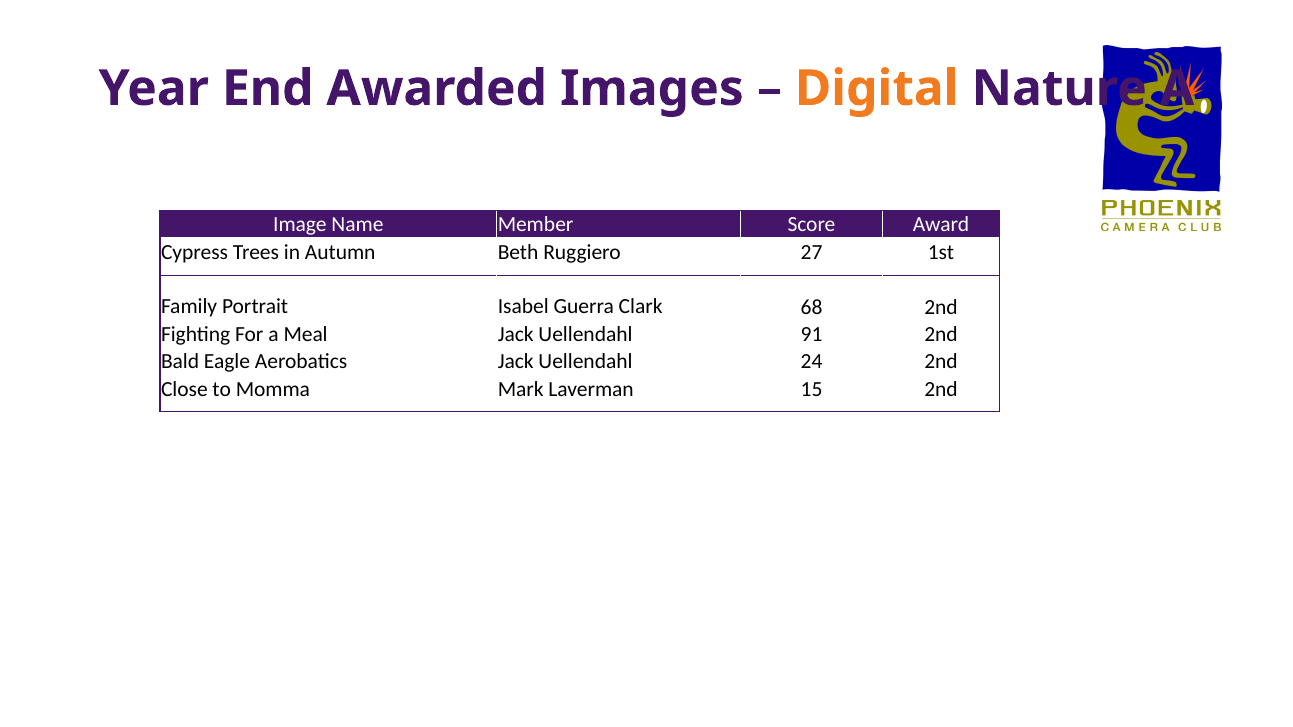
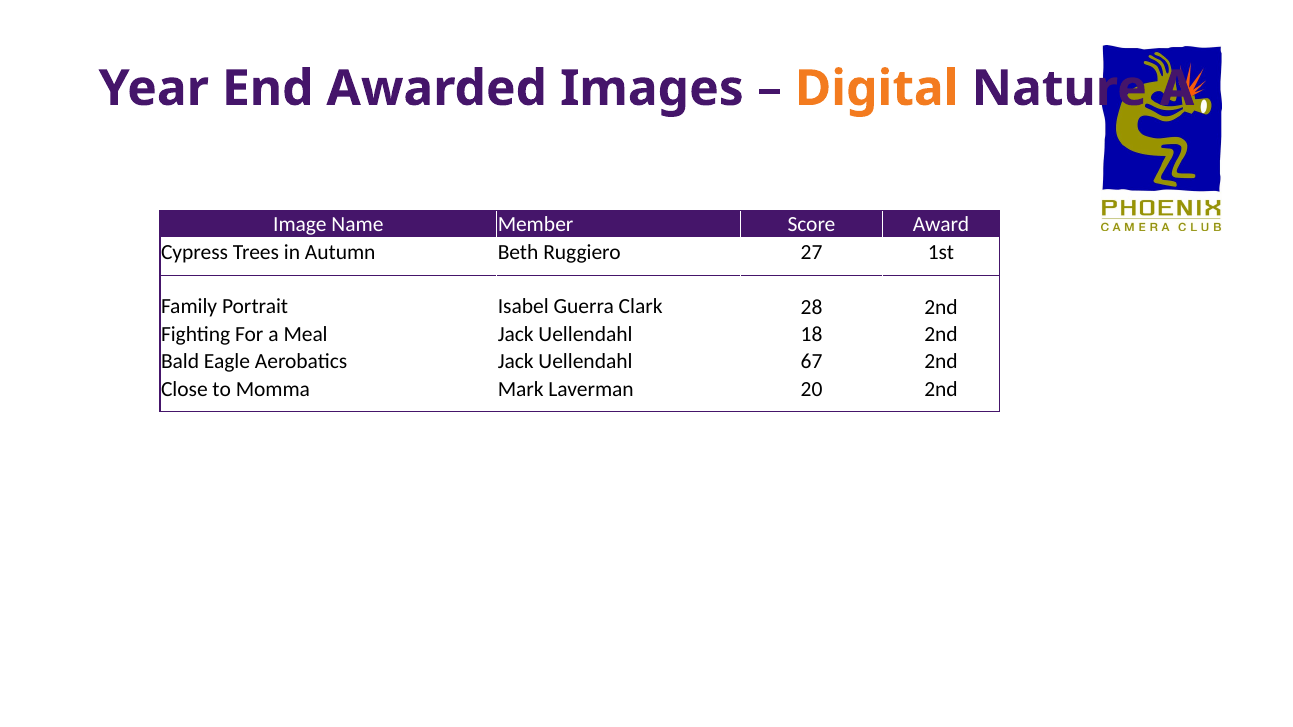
68: 68 -> 28 (812, 307)
91: 91 -> 18 (812, 334)
24: 24 -> 67 (812, 362)
15: 15 -> 20 (812, 389)
